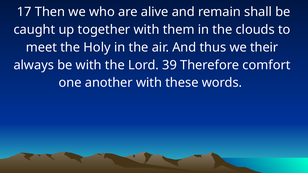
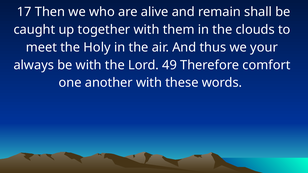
their: their -> your (264, 47)
39: 39 -> 49 (170, 65)
